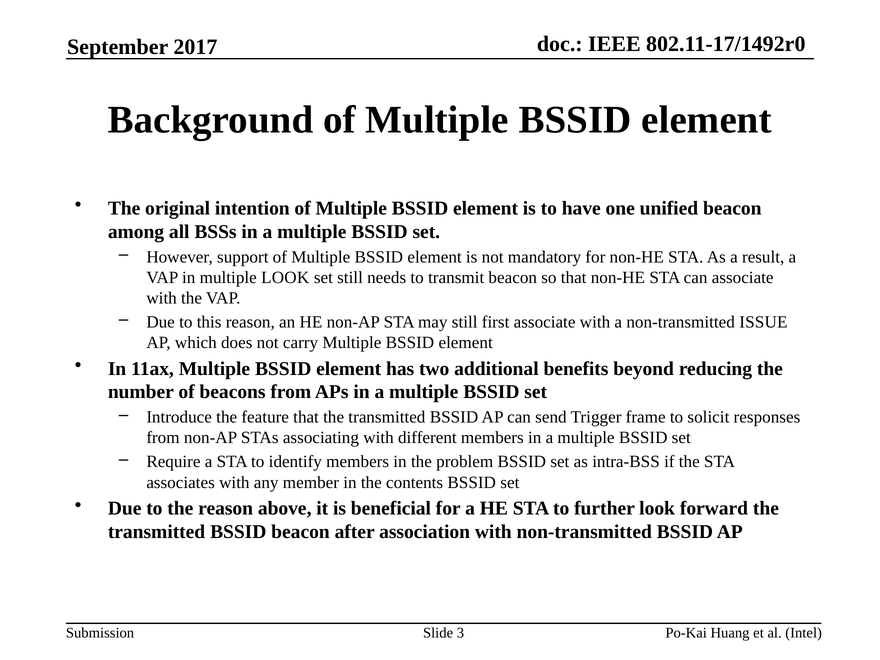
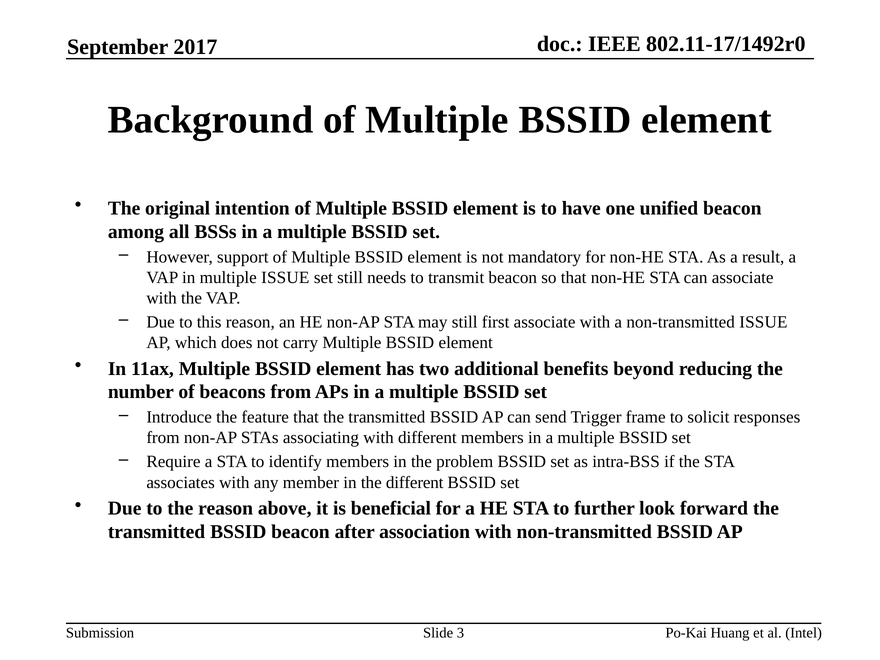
multiple LOOK: LOOK -> ISSUE (285, 277)
the contents: contents -> different (415, 482)
